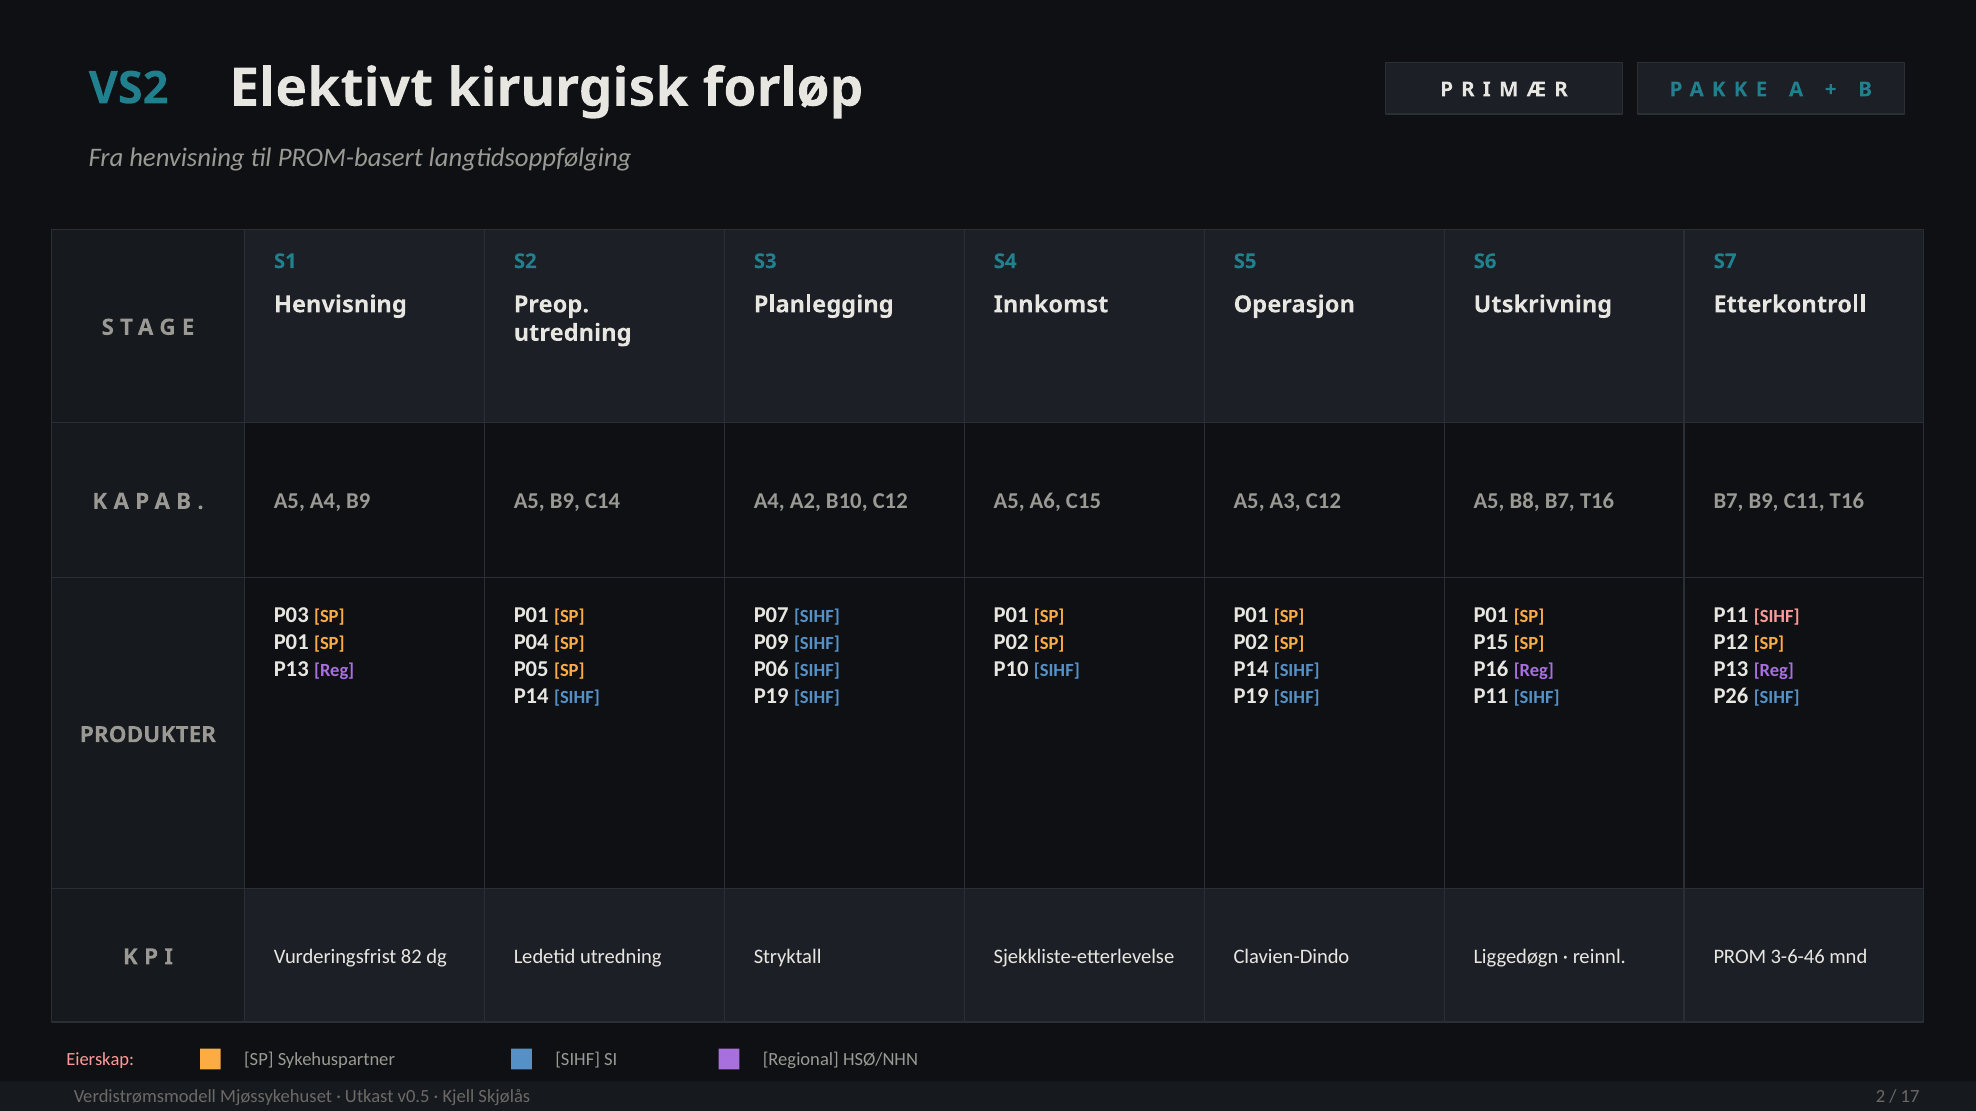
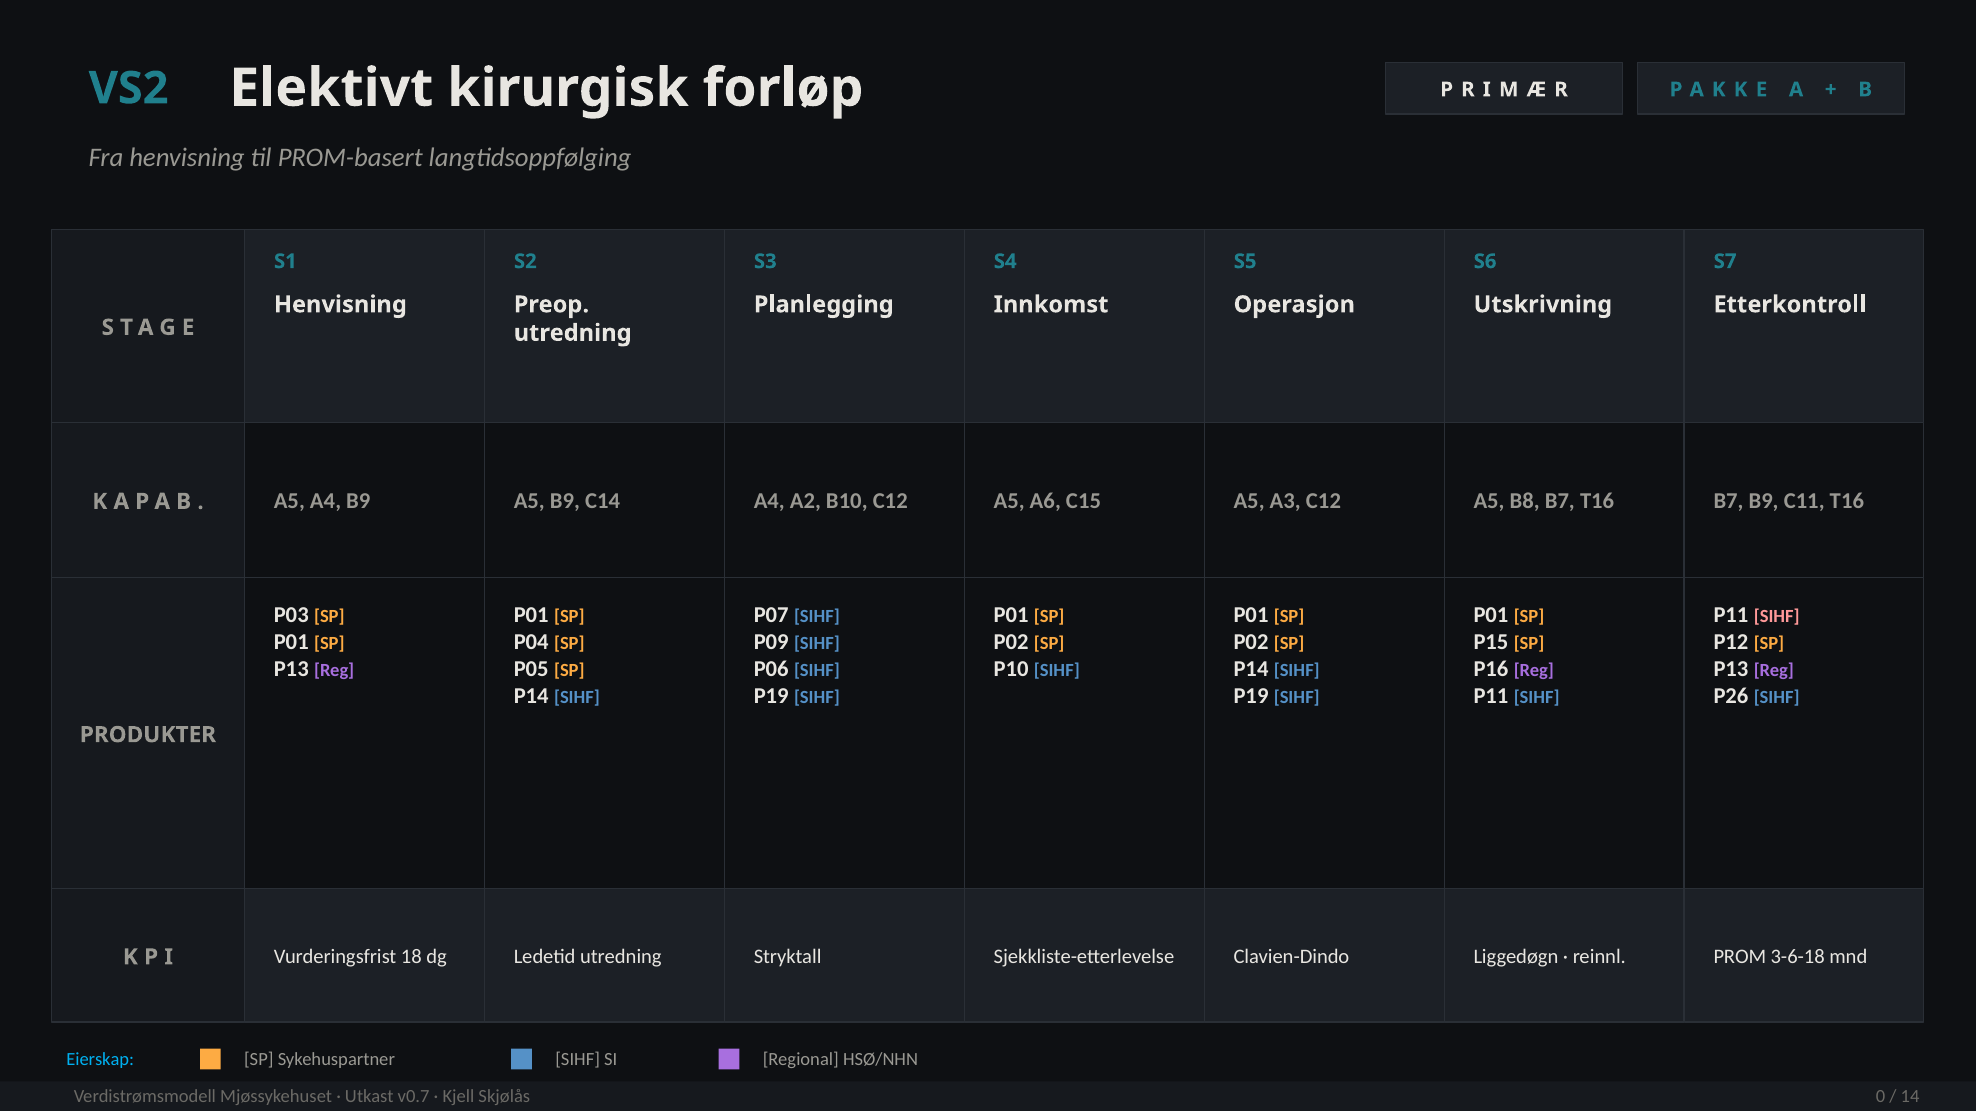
82: 82 -> 18 (411, 957)
3-6-46: 3-6-46 -> 3-6-18 (1798, 957)
Eierskap colour: pink -> light blue (100, 1059)
v0.5: v0.5 -> v0.7 (414, 1096)
2: 2 -> 0 (1881, 1096)
17: 17 -> 14 (1910, 1096)
